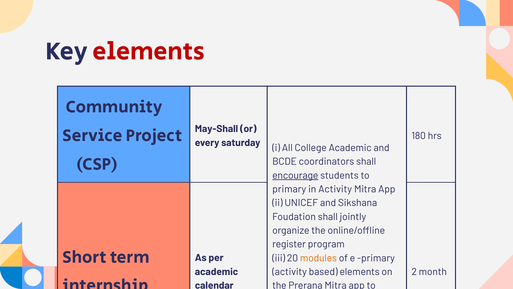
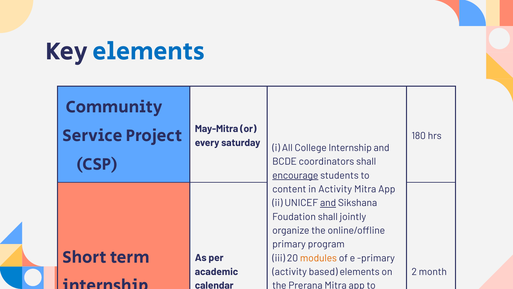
elements colour: red -> blue (149, 51)
May-Shall: May-Shall -> May-Mitra (217, 129)
College Academic: Academic -> Internship (350, 148)
primary: primary -> content (289, 189)
and underline: none -> present (328, 203)
register: register -> primary (289, 244)
